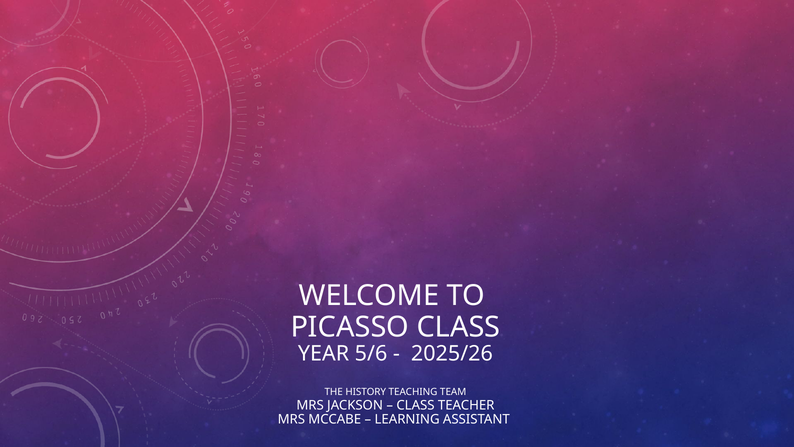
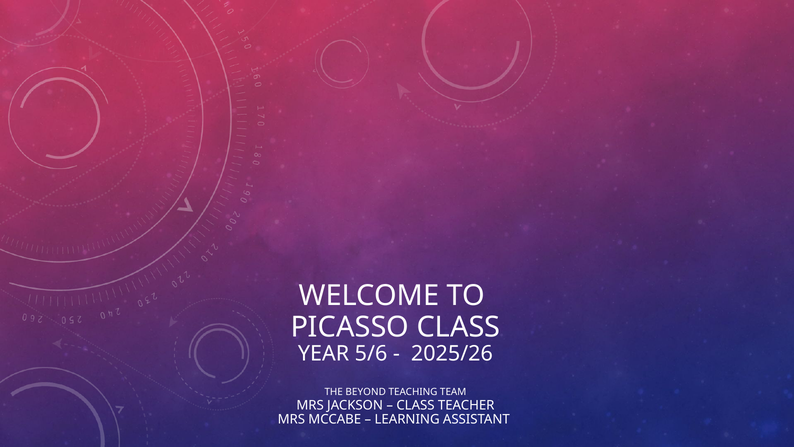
HISTORY: HISTORY -> BEYOND (366, 392)
